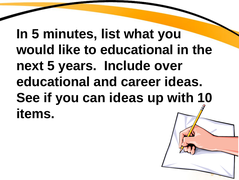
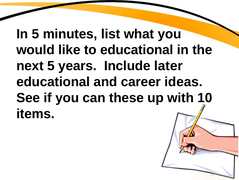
over: over -> later (168, 66)
can ideas: ideas -> these (126, 98)
